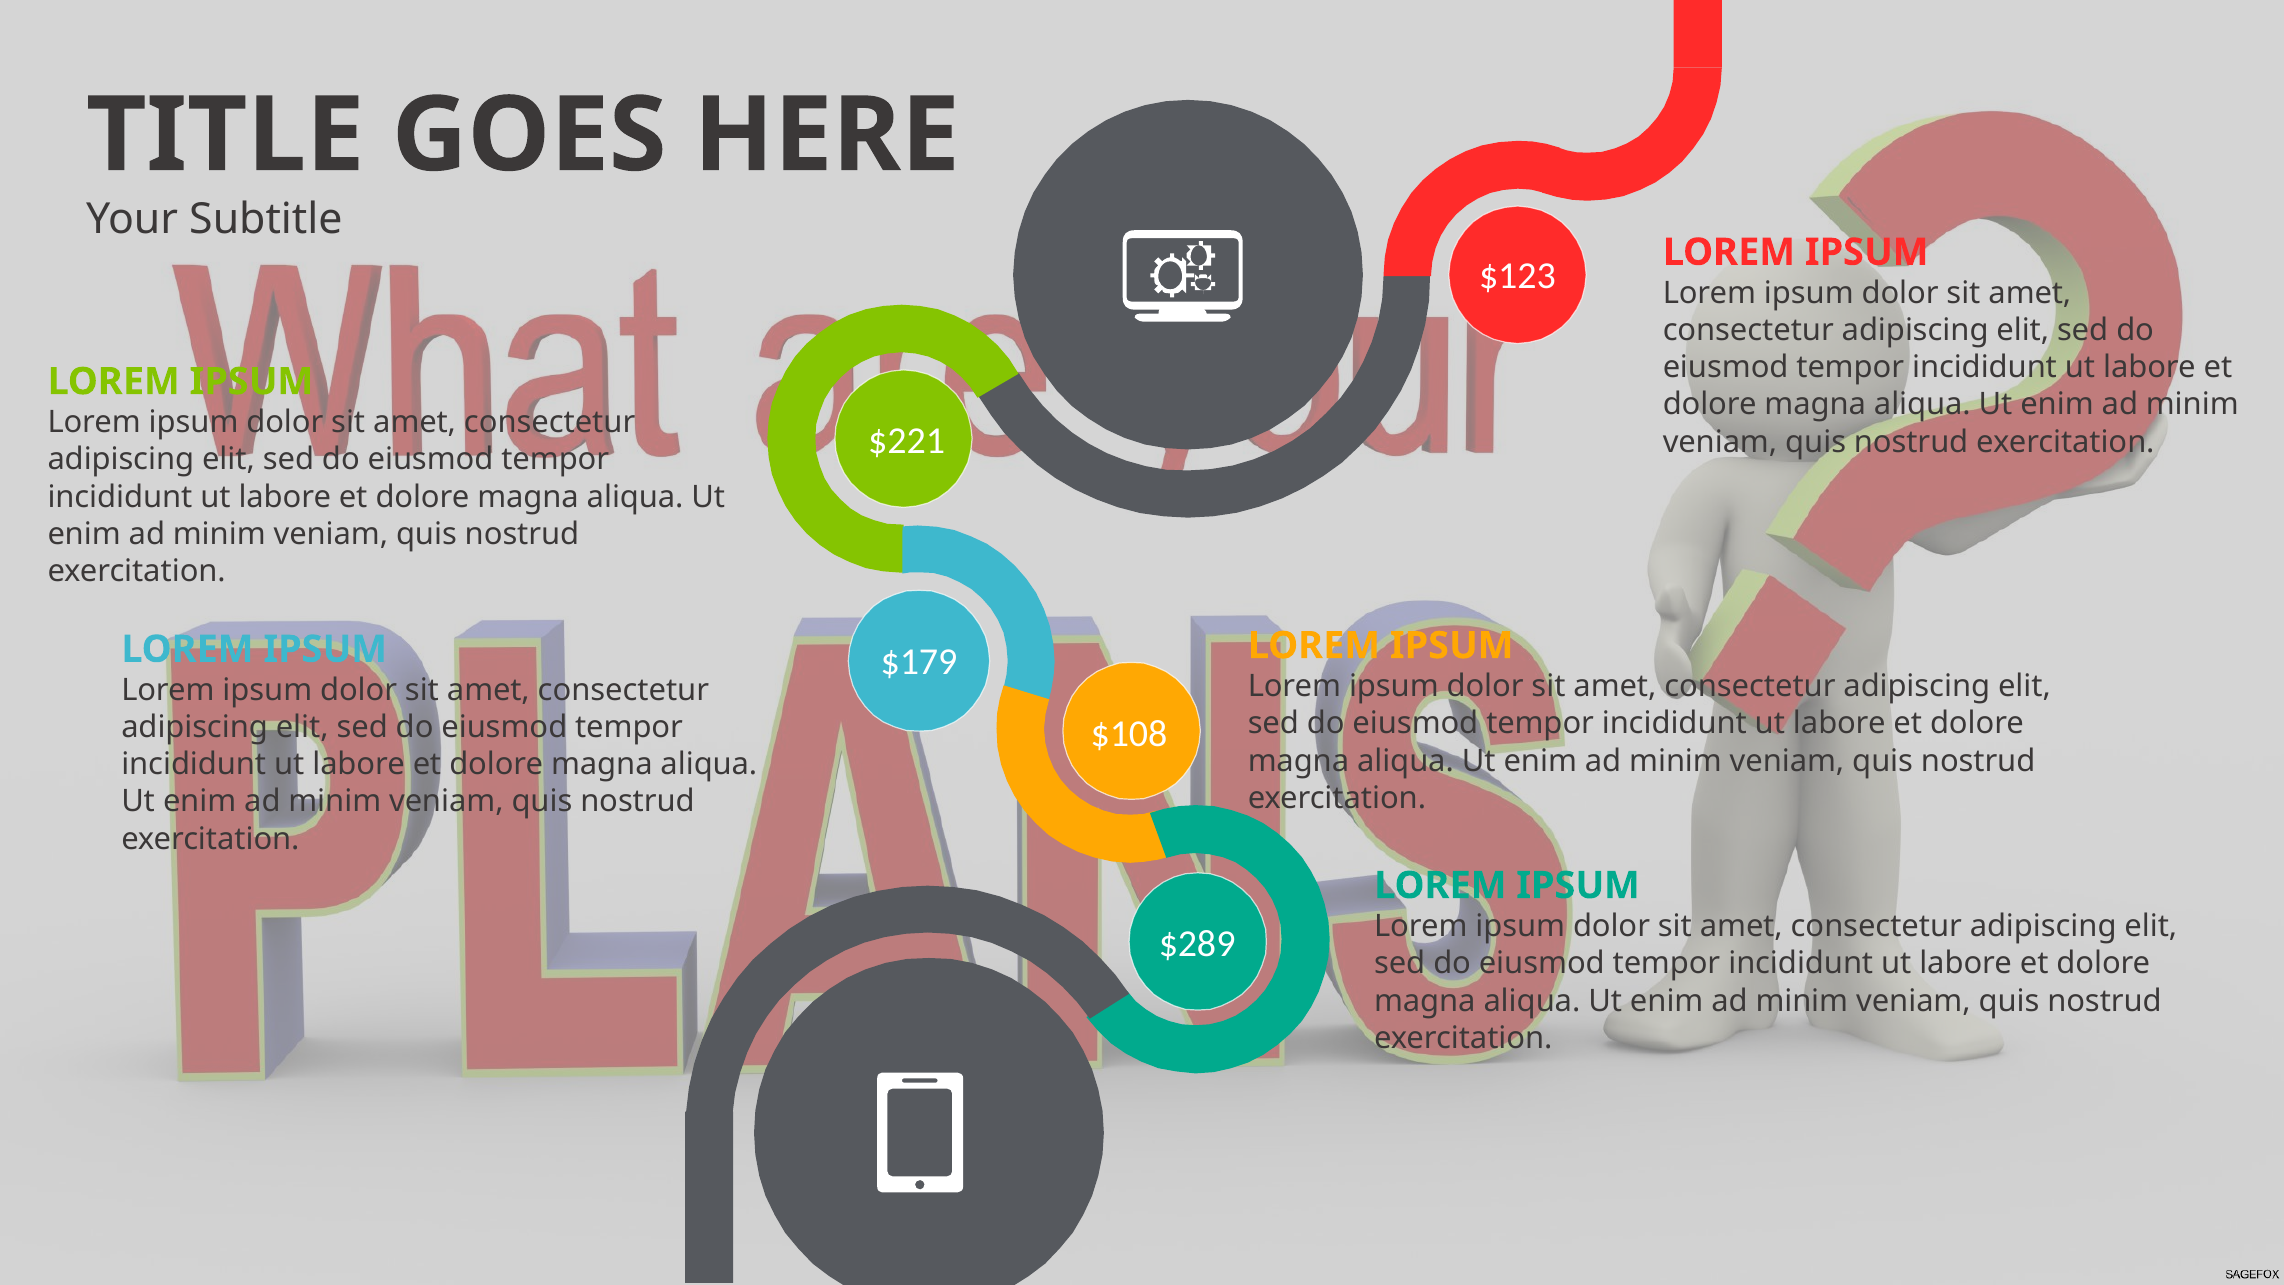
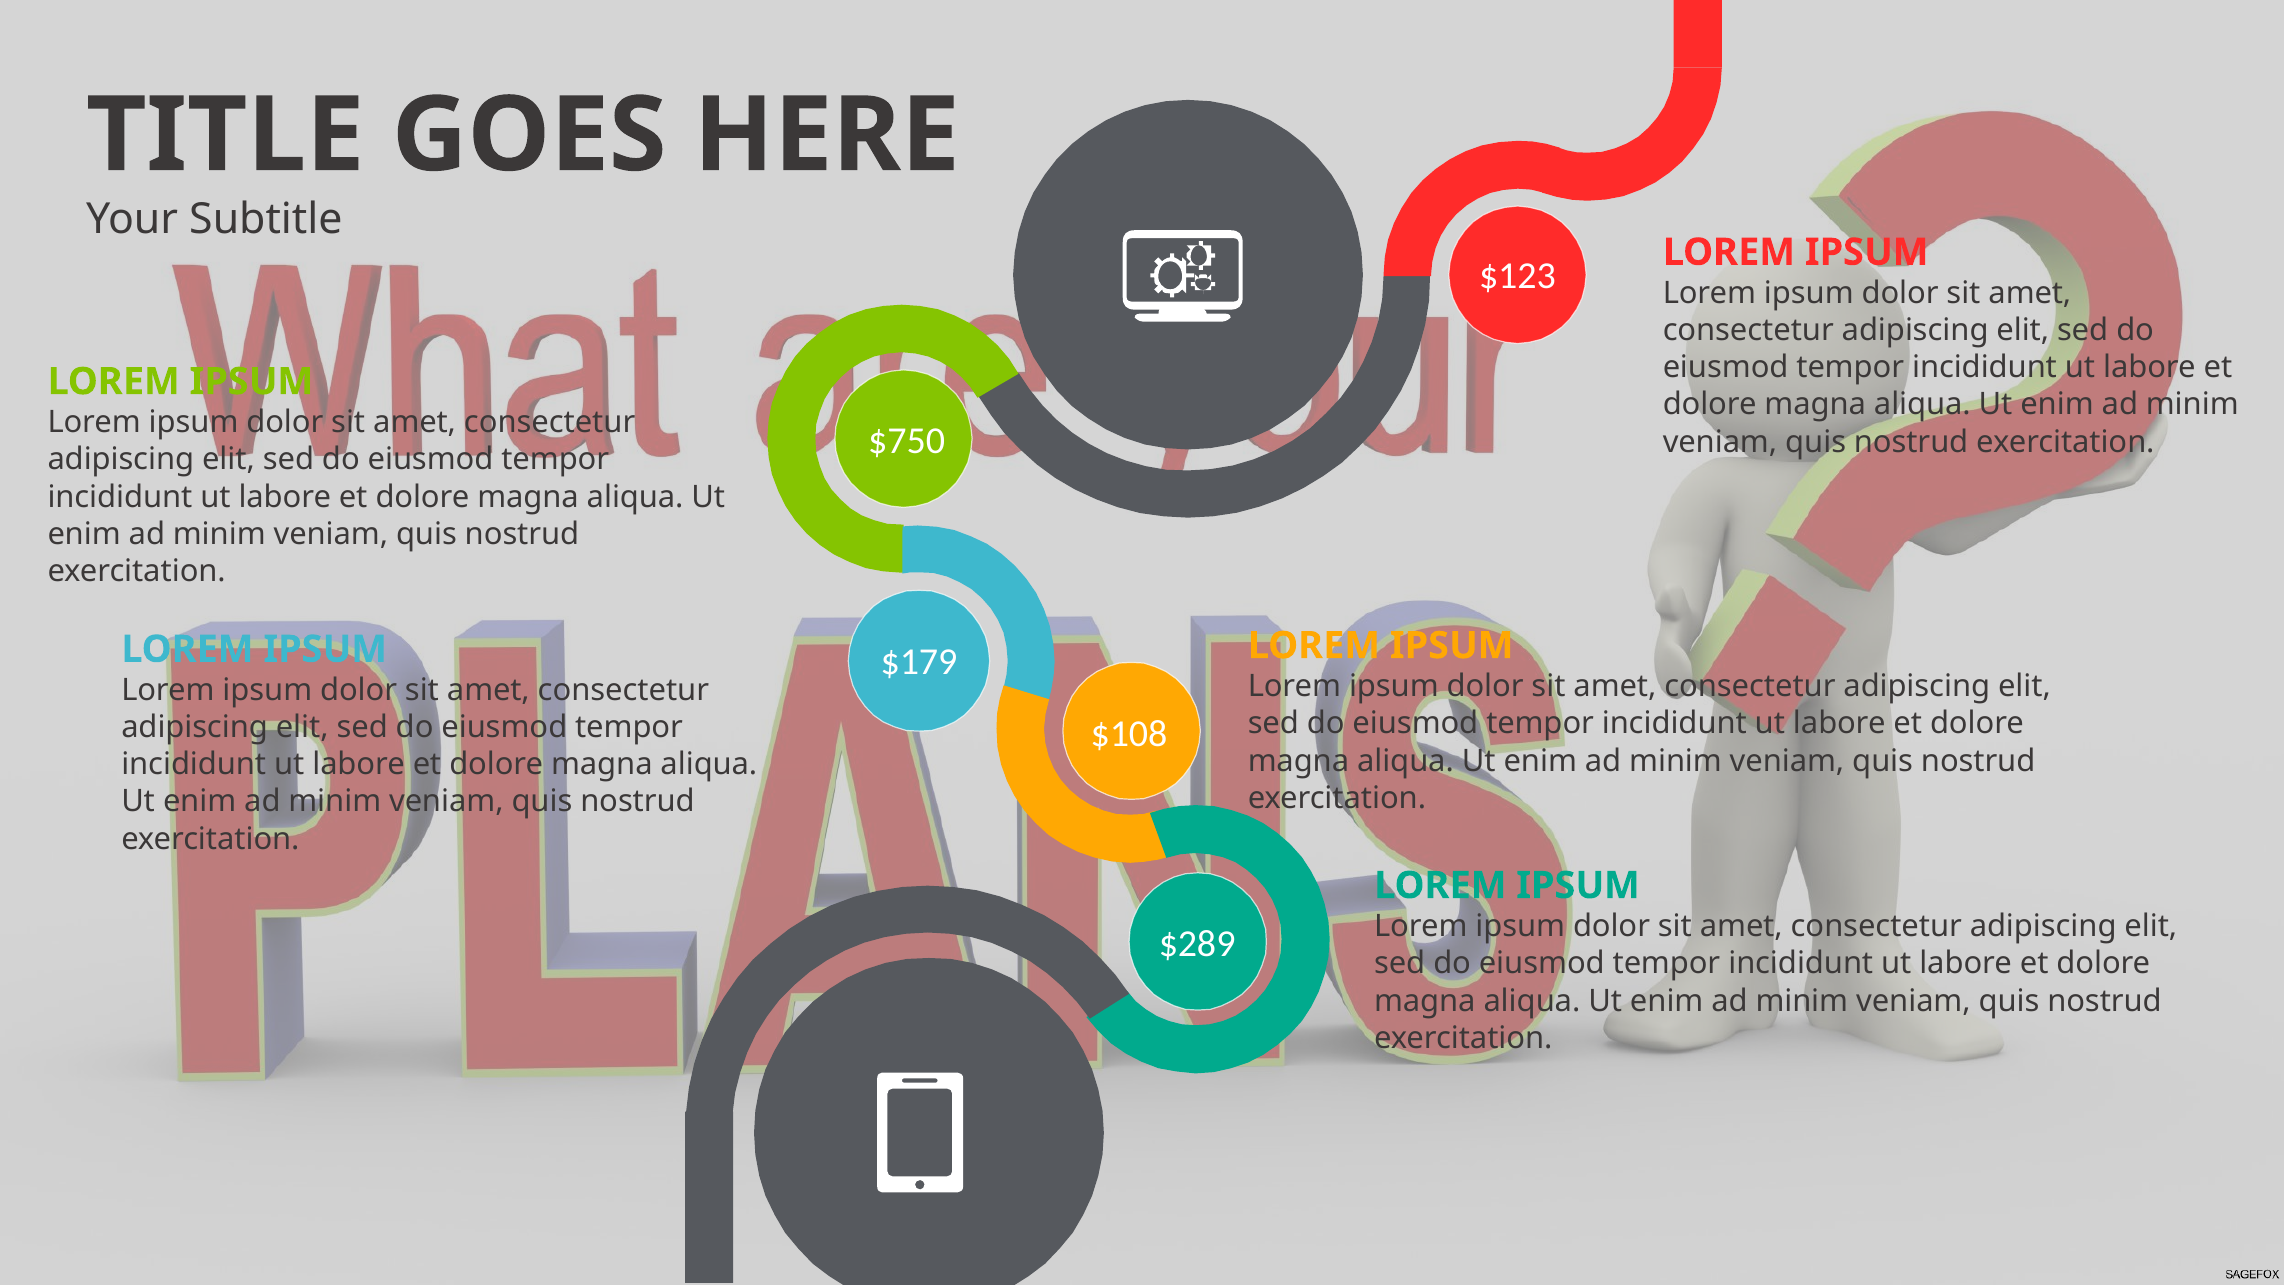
$221: $221 -> $750 (907, 441)
